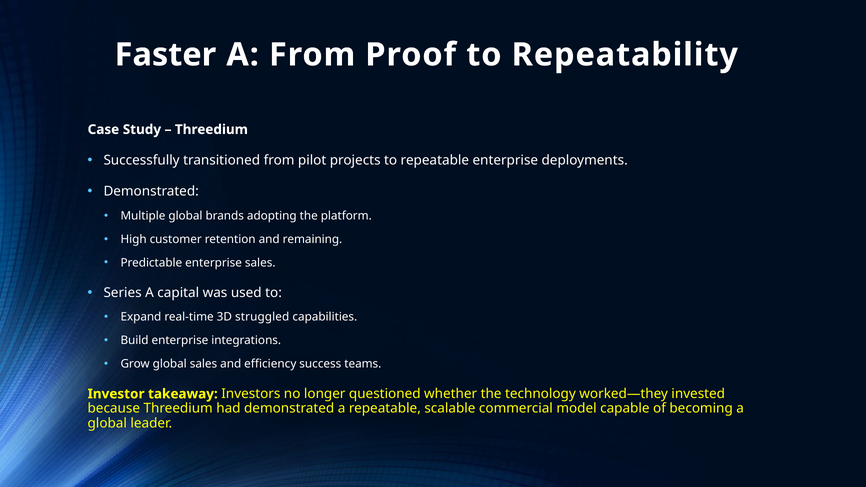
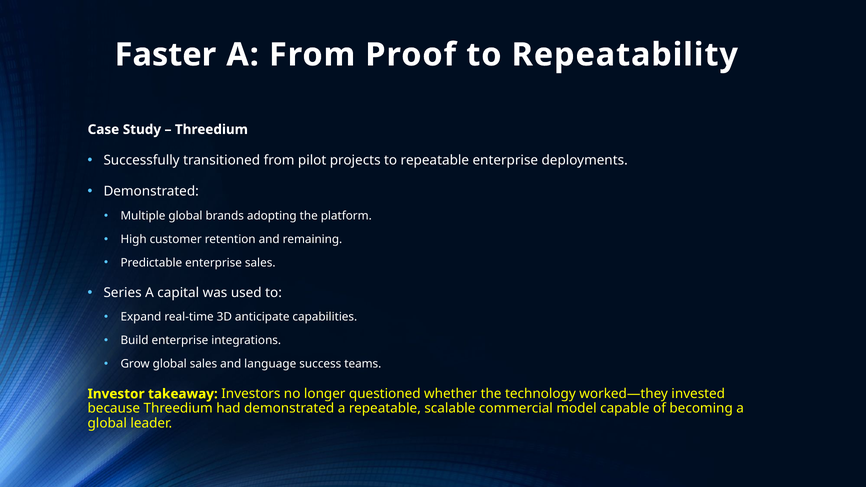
struggled: struggled -> anticipate (262, 317)
efficiency: efficiency -> language (270, 364)
